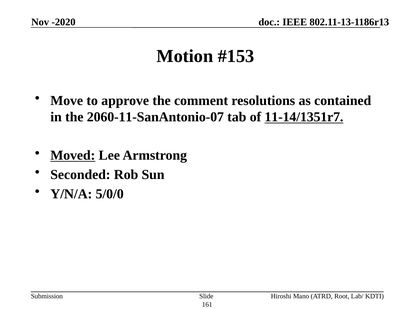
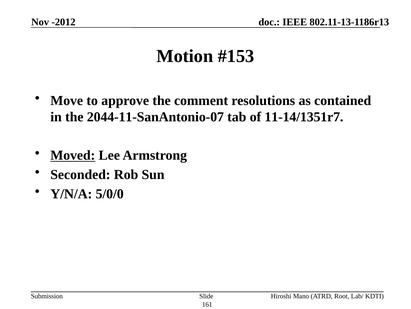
-2020: -2020 -> -2012 (64, 22)
2060-11-SanAntonio-07: 2060-11-SanAntonio-07 -> 2044-11-SanAntonio-07 (155, 117)
11-14/1351r7 underline: present -> none (304, 117)
